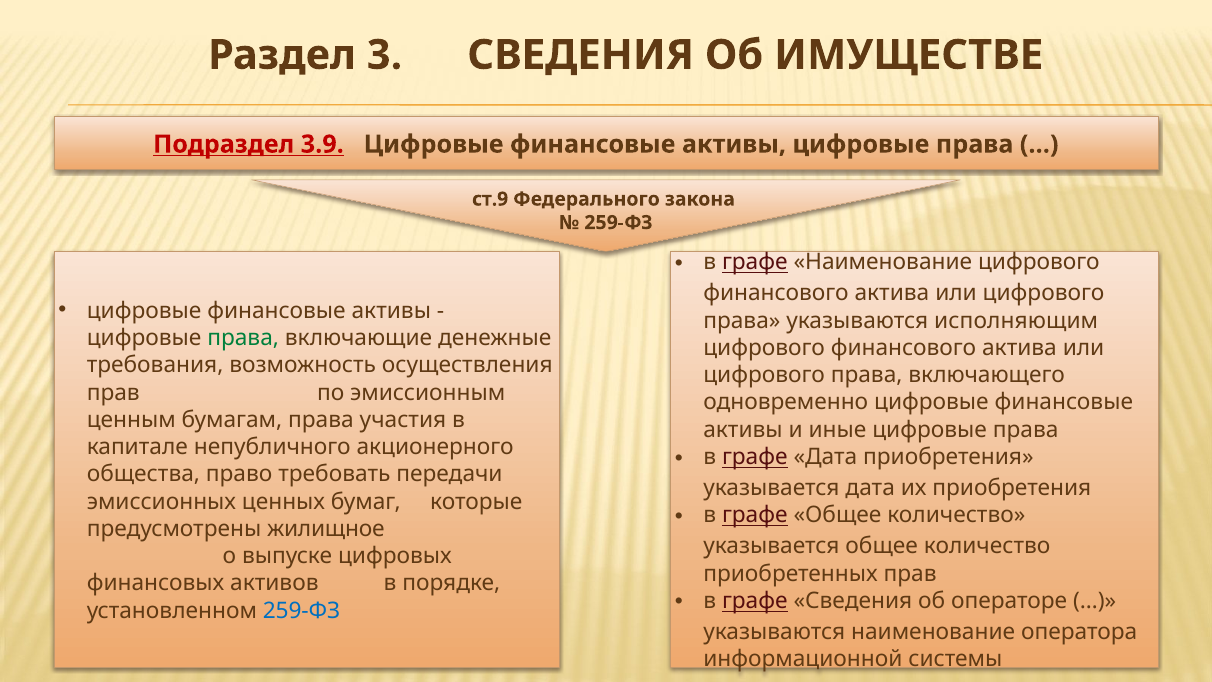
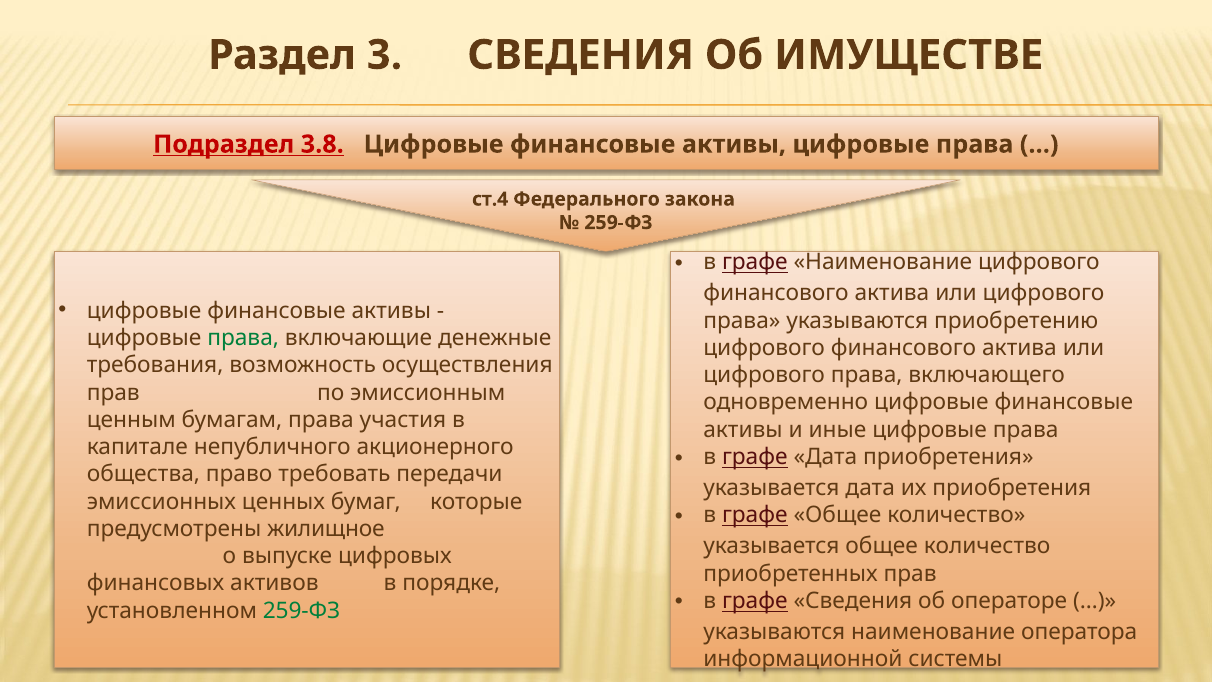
3.9: 3.9 -> 3.8 (322, 144)
ст.9: ст.9 -> ст.4 (490, 199)
исполняющим: исполняющим -> приобретению (1016, 321)
259-ФЗ colour: blue -> green (302, 611)
